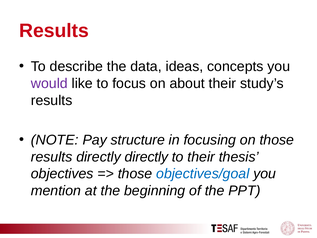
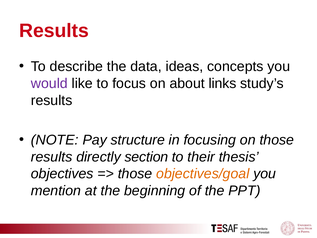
about their: their -> links (223, 83)
directly directly: directly -> section (146, 157)
objectives/goal colour: blue -> orange (203, 174)
